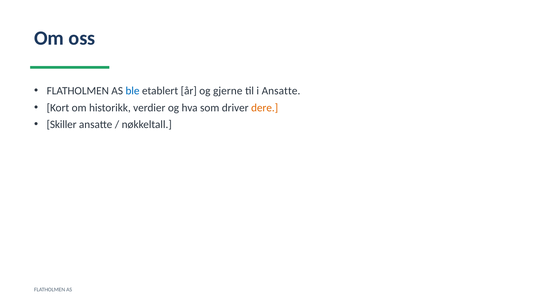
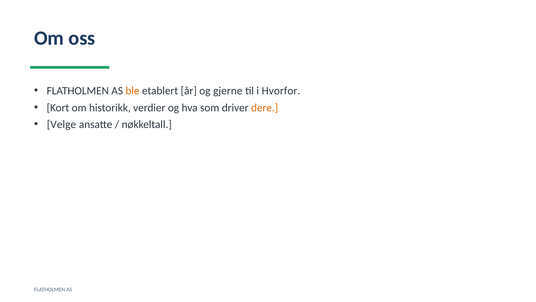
ble colour: blue -> orange (133, 91)
i Ansatte: Ansatte -> Hvorfor (281, 91)
Skiller: Skiller -> Velge (61, 124)
